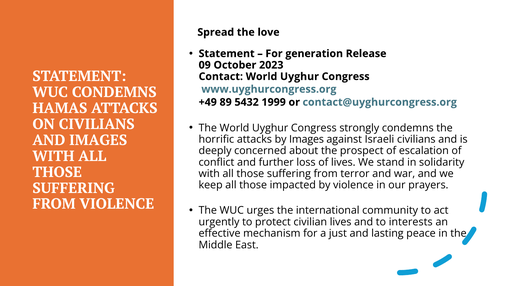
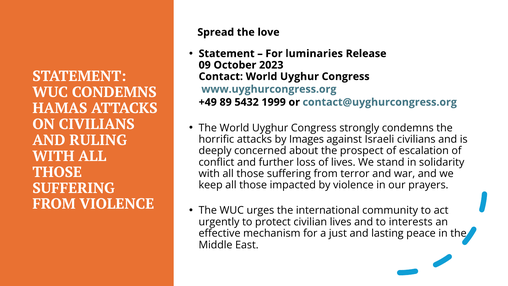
generation: generation -> luminaries (314, 54)
AND IMAGES: IMAGES -> RULING (98, 140)
